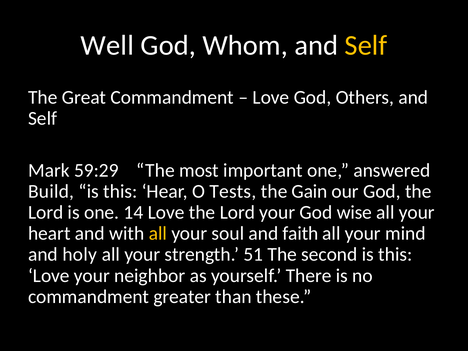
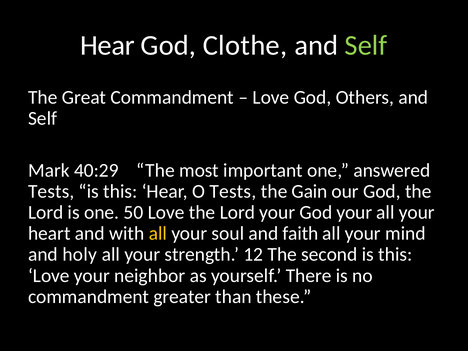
Well: Well -> Hear (107, 45)
Whom: Whom -> Clothe (245, 45)
Self colour: yellow -> light green (366, 45)
59:29: 59:29 -> 40:29 (96, 170)
Build: Build -> Tests (51, 191)
14: 14 -> 50 (133, 212)
God wise: wise -> your (354, 212)
51: 51 -> 12 (253, 255)
